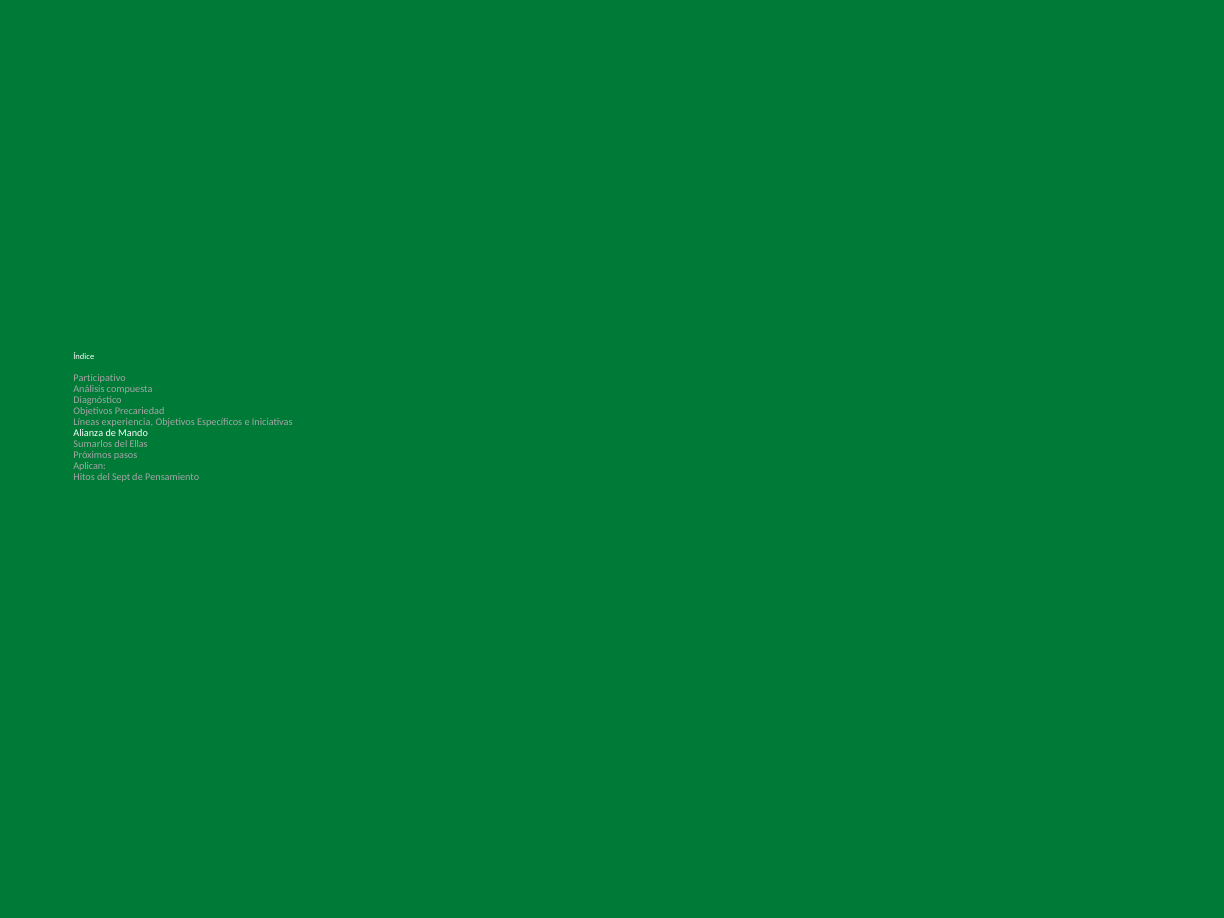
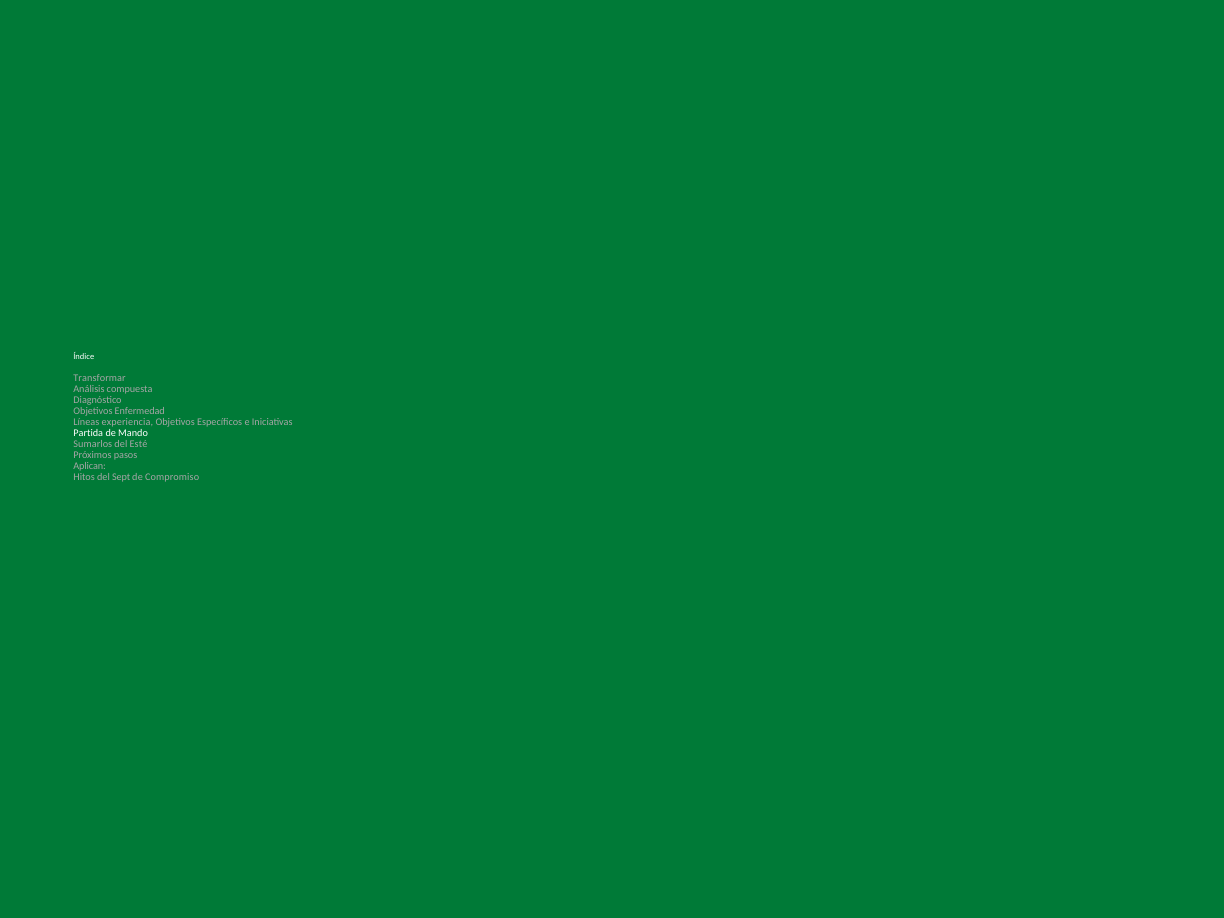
Participativo: Participativo -> Transformar (100, 378)
Precariedad: Precariedad -> Enfermedad (140, 411)
Alianza: Alianza -> Partida (88, 433)
Ellas: Ellas -> Esté (139, 444)
Pensamiento: Pensamiento -> Compromiso (172, 477)
